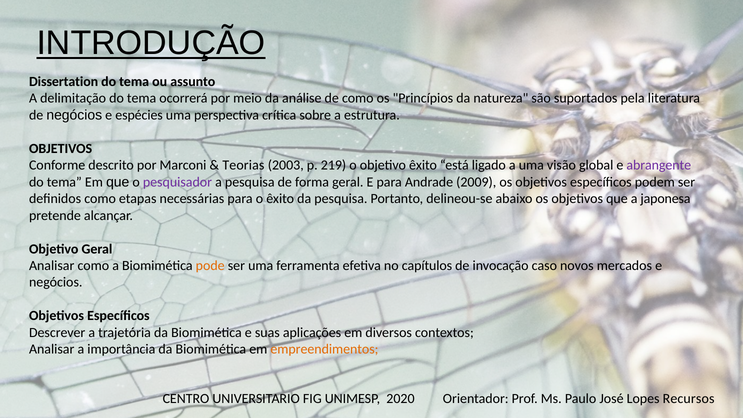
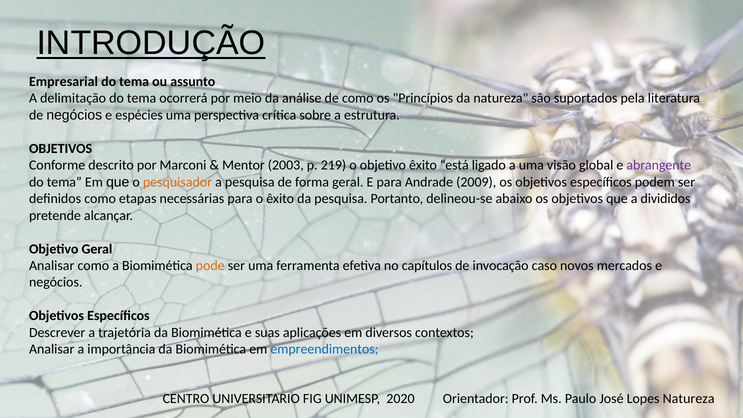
Dissertation: Dissertation -> Empresarial (64, 82)
Teorias: Teorias -> Mentor (244, 165)
pesquisador colour: purple -> orange (177, 182)
japonesa: japonesa -> divididos (665, 199)
empreendimentos colour: orange -> blue (324, 349)
Lopes Recursos: Recursos -> Natureza (689, 399)
